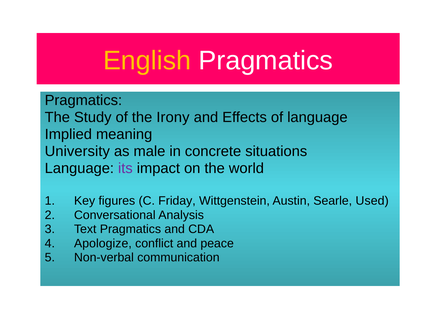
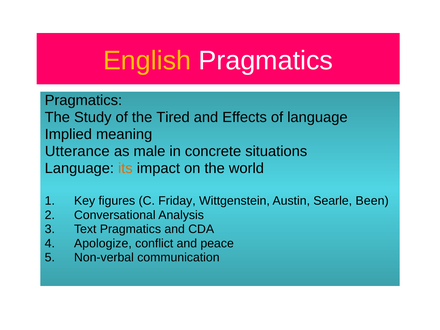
Irony: Irony -> Tired (173, 117)
University: University -> Utterance (77, 151)
its colour: purple -> orange (125, 168)
Used: Used -> Been (372, 201)
